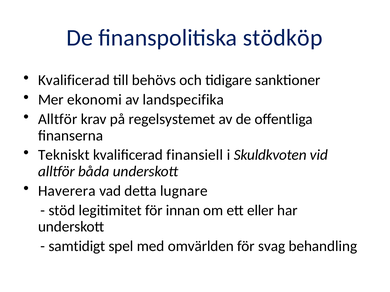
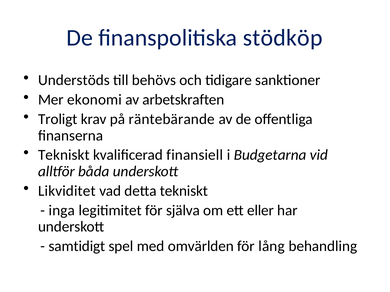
Kvalificerad: Kvalificerad -> Understöds (74, 80)
landspecifika: landspecifika -> arbetskraften (183, 100)
Alltför: Alltför -> Troligt (58, 119)
regelsystemet: regelsystemet -> räntebärande (172, 119)
Skuldkvoten: Skuldkvoten -> Budgetarna (270, 155)
Haverera: Haverera -> Likviditet (67, 191)
detta lugnare: lugnare -> tekniskt (184, 191)
stöd: stöd -> inga (62, 211)
innan: innan -> själva (183, 211)
svag: svag -> lång (272, 247)
